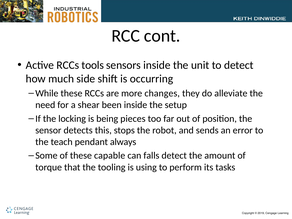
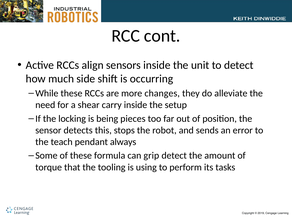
tools: tools -> align (93, 65)
been: been -> carry (112, 105)
capable: capable -> formula (110, 156)
falls: falls -> grip (151, 156)
